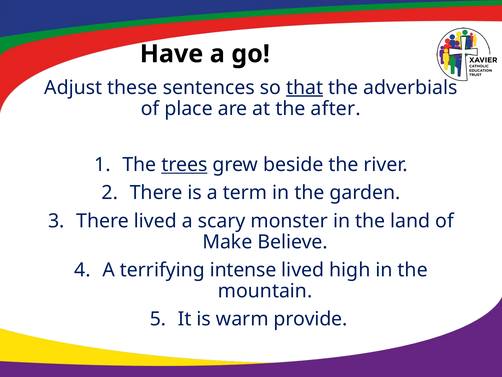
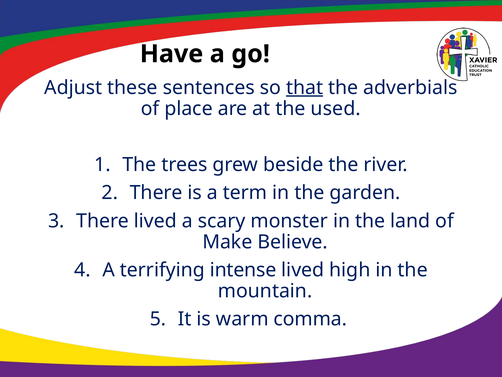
after: after -> used (336, 109)
trees underline: present -> none (184, 165)
provide: provide -> comma (310, 319)
